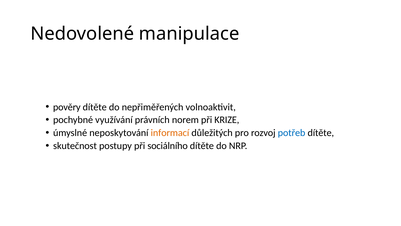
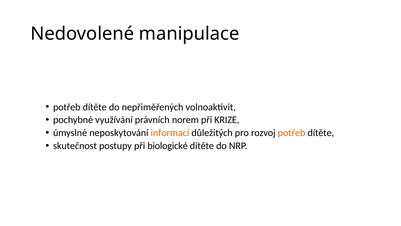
pověry: pověry -> potřeb (67, 107)
potřeb colour: blue -> orange (292, 133)
sociálního: sociálního -> biologické (168, 146)
